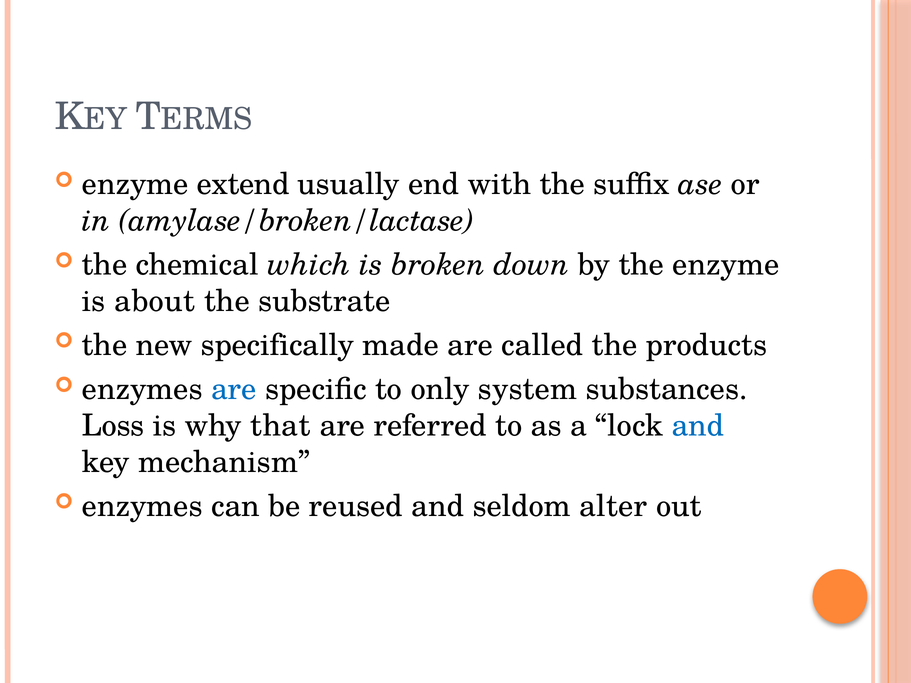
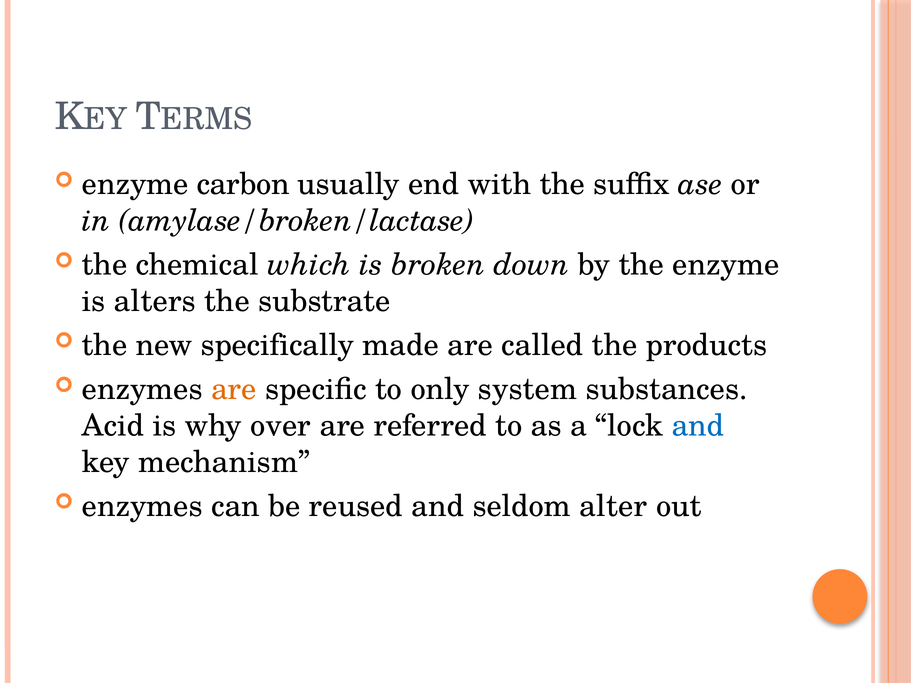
extend: extend -> carbon (243, 184)
about: about -> alters (155, 301)
are colour: blue -> orange (234, 389)
Loss: Loss -> Acid (113, 426)
that: that -> over (281, 426)
